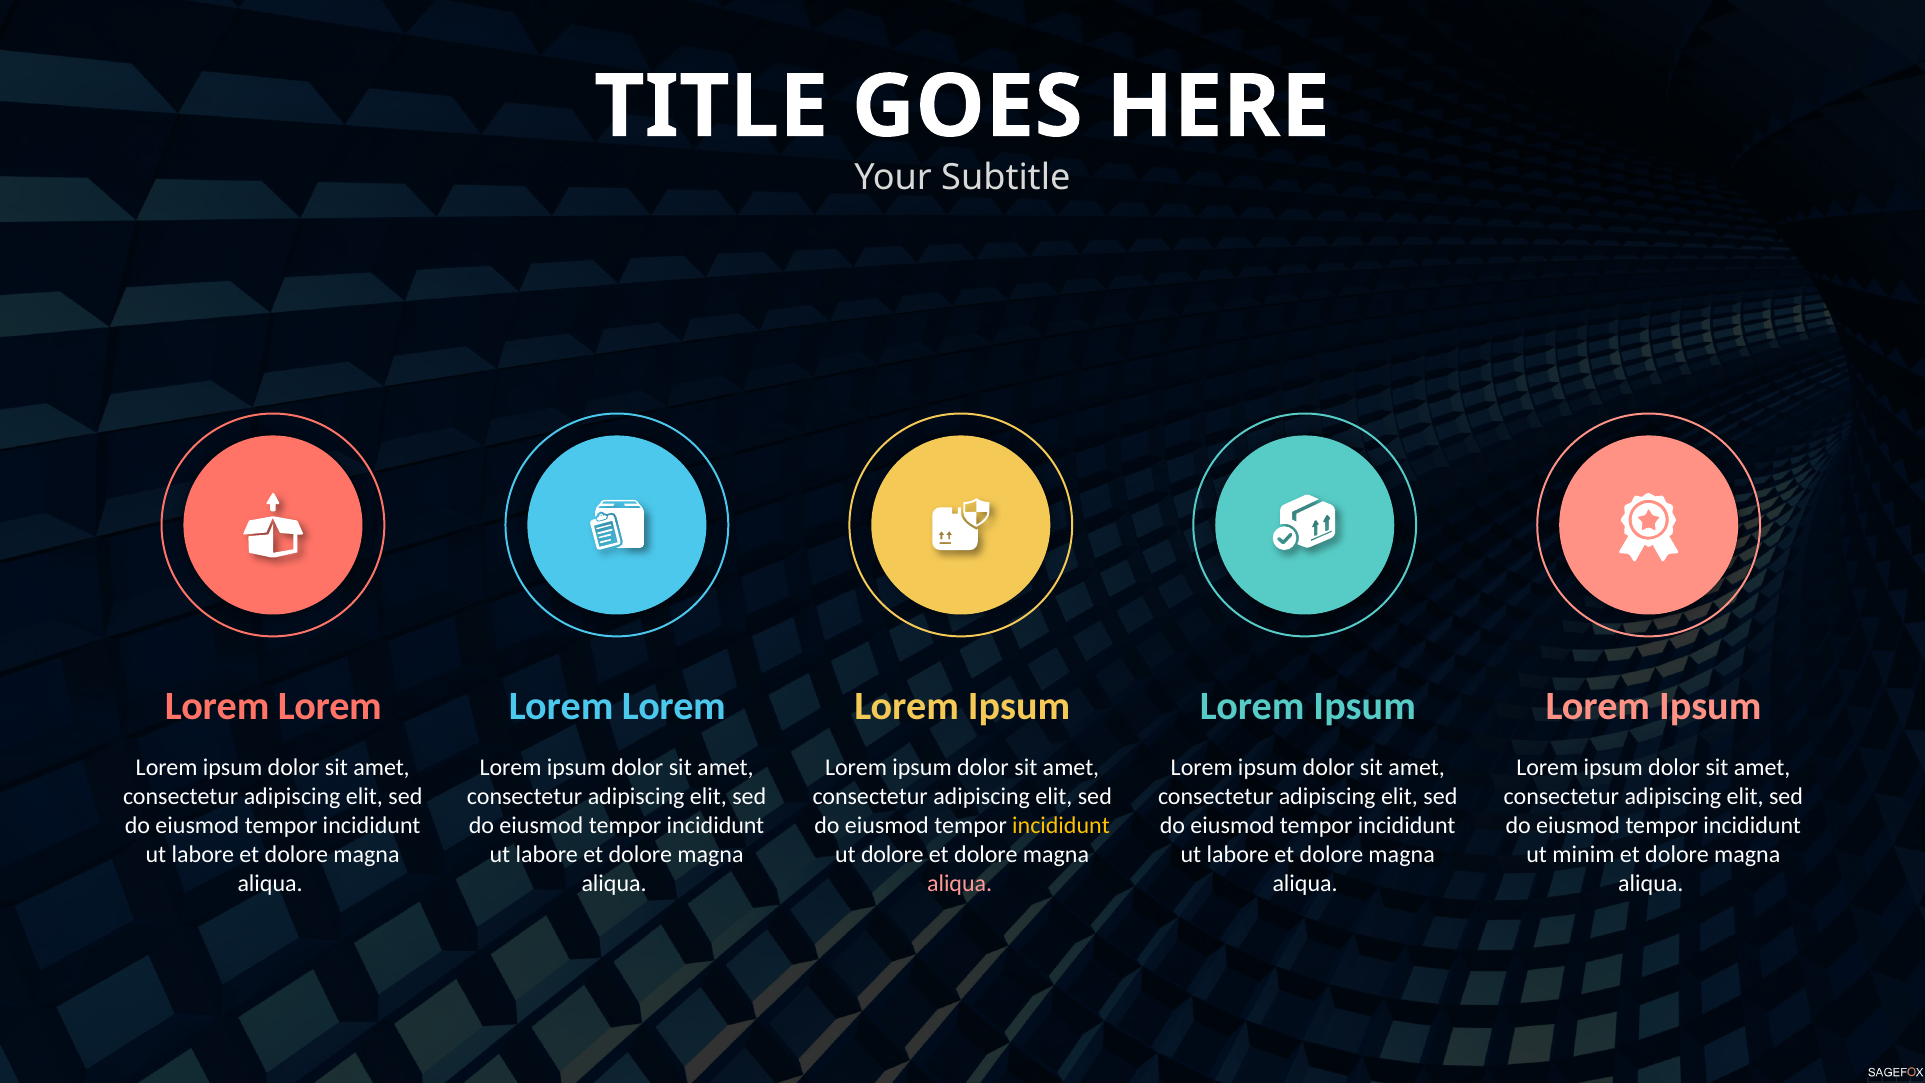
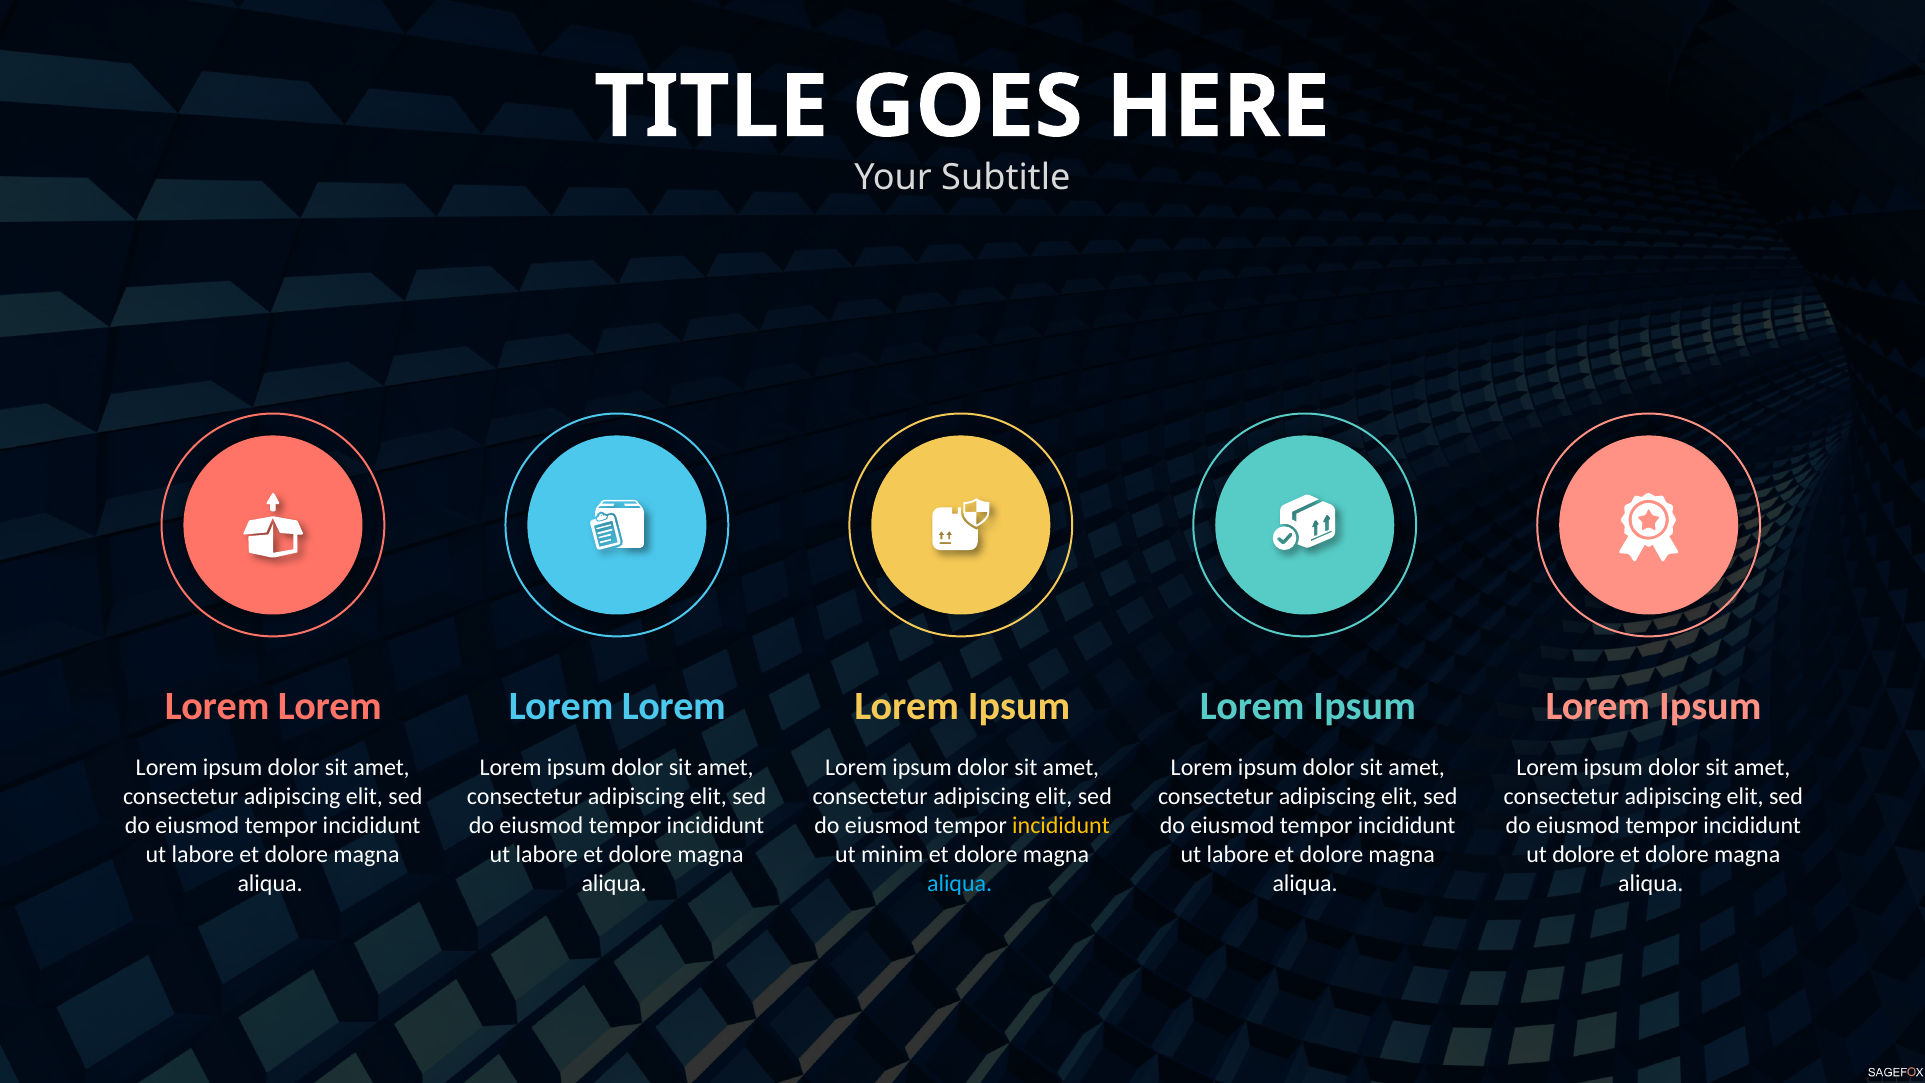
ut dolore: dolore -> minim (892, 854)
ut minim: minim -> dolore (1584, 854)
aliqua colour: pink -> light blue (960, 883)
